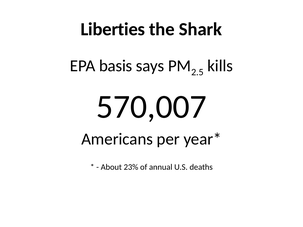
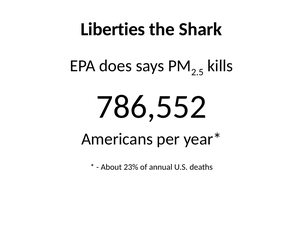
basis: basis -> does (116, 66)
570,007: 570,007 -> 786,552 (151, 107)
